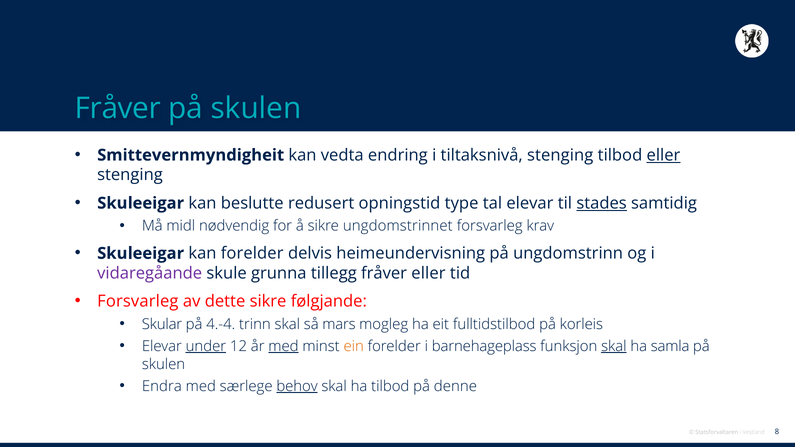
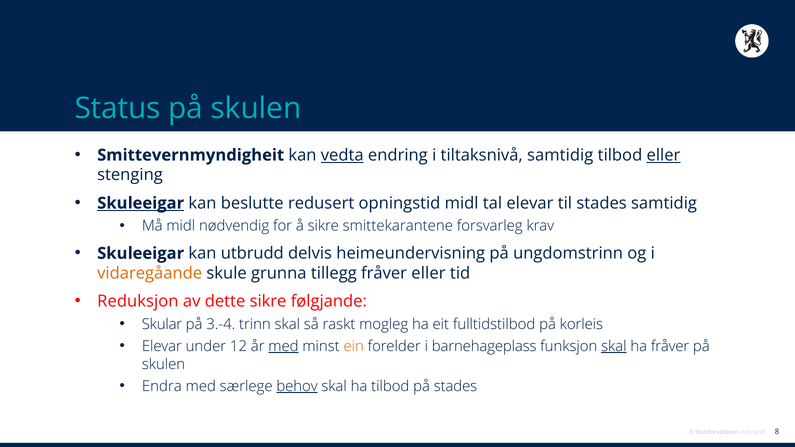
Fråver: Fråver -> Status (118, 108)
vedta underline: none -> present (342, 155)
tiltaksnivå stenging: stenging -> samtidig (560, 155)
Skuleeigar underline: none -> present (141, 203)
opningstid type: type -> midl (462, 203)
stades underline: present -> none (602, 203)
ungdomstrinnet: ungdomstrinnet -> smittekarantene (398, 226)
kan forelder: forelder -> utbrudd (252, 253)
vidaregåande colour: purple -> orange (150, 273)
Forsvarleg: Forsvarleg -> Reduksjon (138, 302)
4.-4: 4.-4 -> 3.-4 (221, 324)
mars: mars -> raskt (339, 324)
under underline: present -> none (206, 346)
ha samla: samla -> fråver (670, 346)
på denne: denne -> stades (455, 386)
